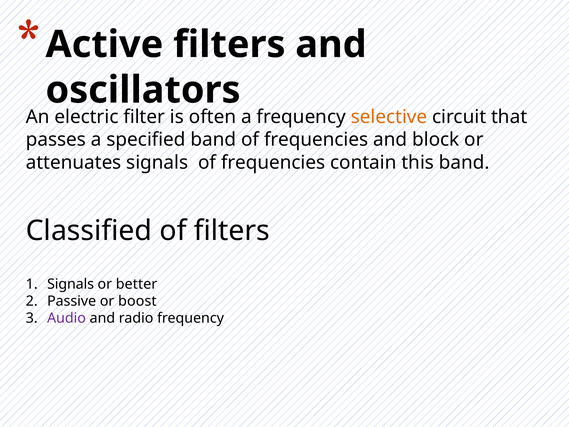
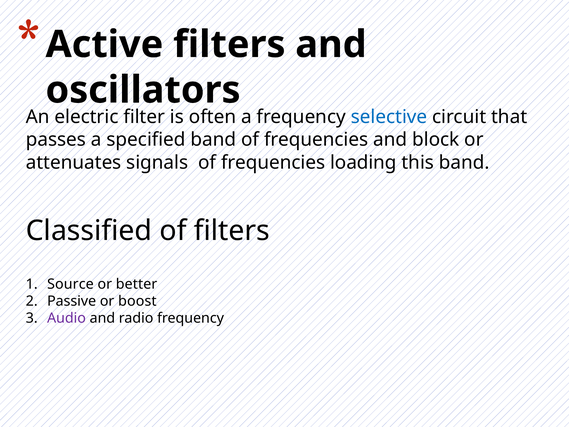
selective colour: orange -> blue (389, 117)
contain: contain -> loading (363, 162)
Signals: Signals -> Source (70, 284)
